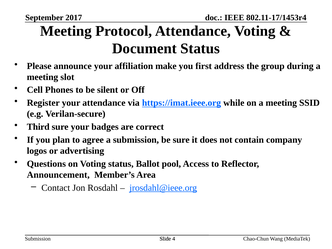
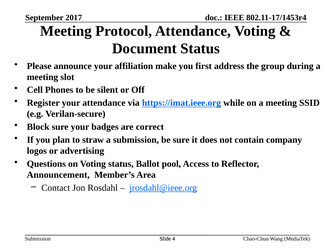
Third: Third -> Block (38, 127)
agree: agree -> straw (93, 140)
